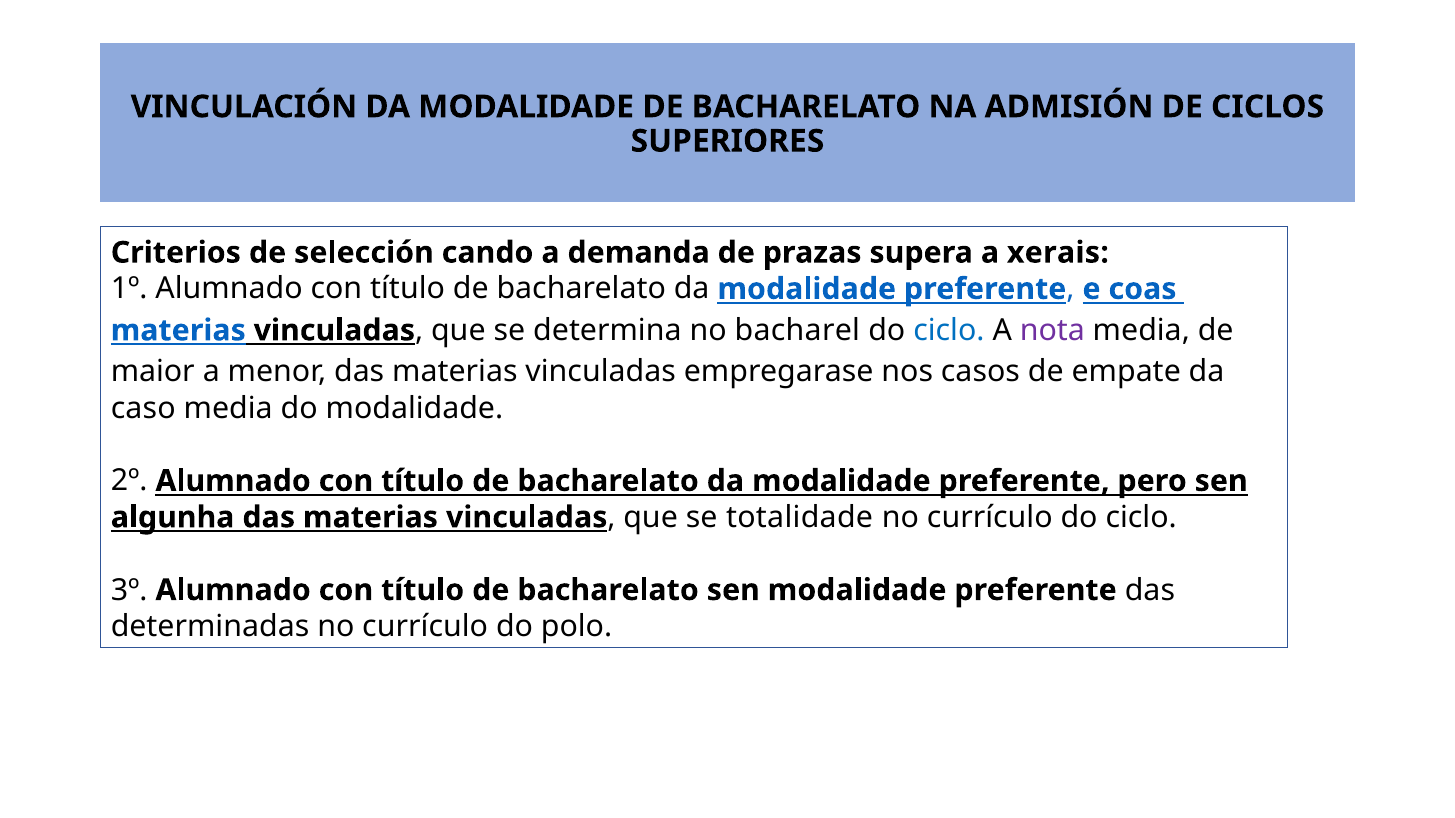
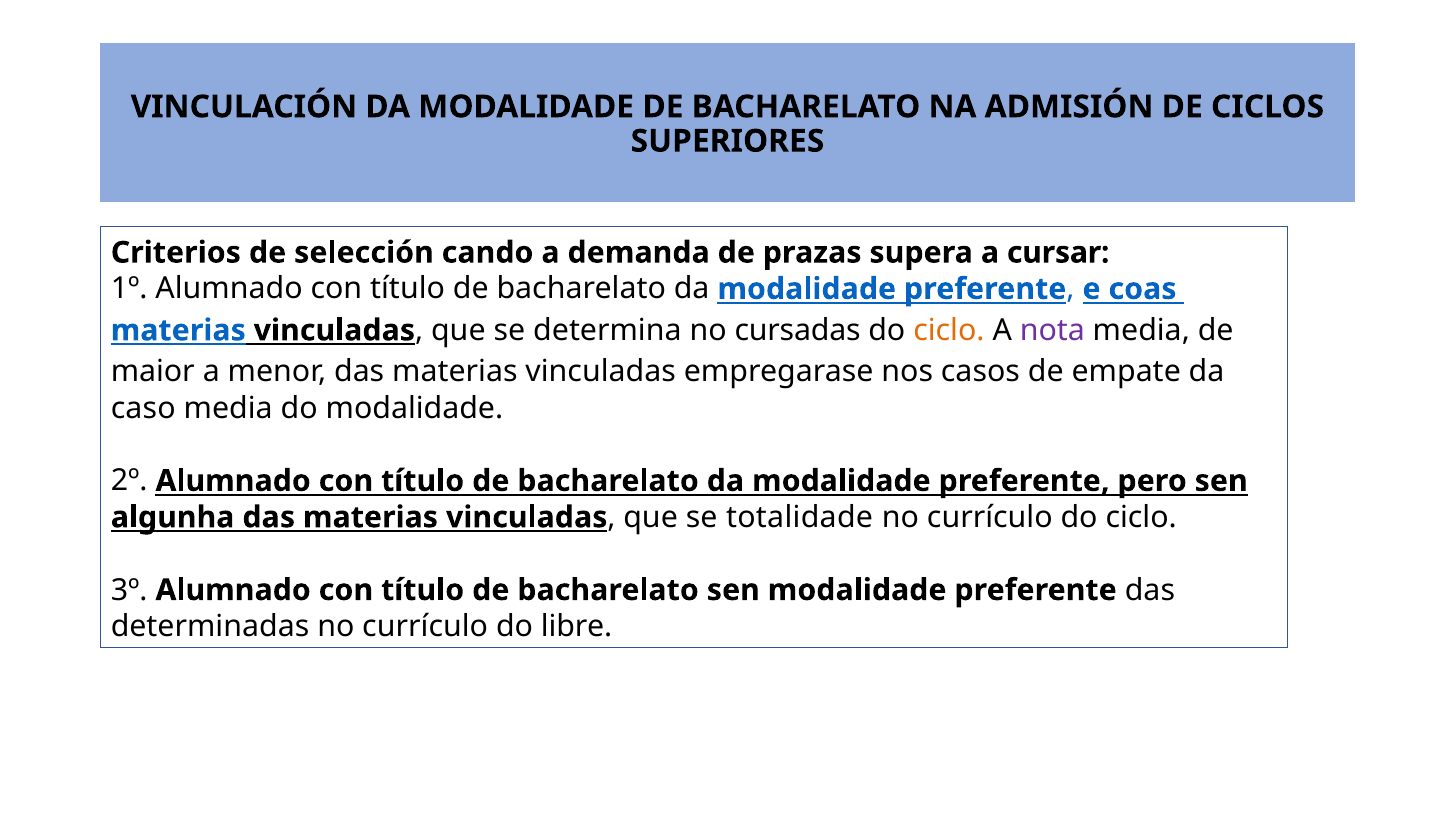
xerais: xerais -> cursar (1058, 253)
bacharel: bacharel -> cursadas (798, 331)
ciclo colour: blue -> orange (949, 331)
polo: polo -> libre (577, 627)
